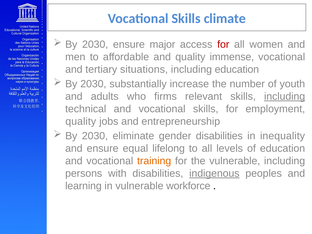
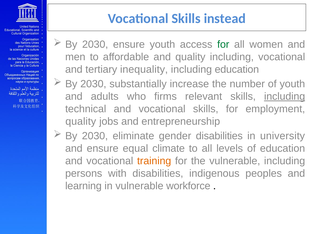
climate: climate -> instead (225, 18)
ensure major: major -> youth (162, 44)
for colour: red -> green (223, 44)
quality immense: immense -> including (232, 57)
situations: situations -> inequality (144, 69)
inequality: inequality -> university (283, 136)
lifelong: lifelong -> climate (169, 148)
indigenous underline: present -> none (214, 173)
